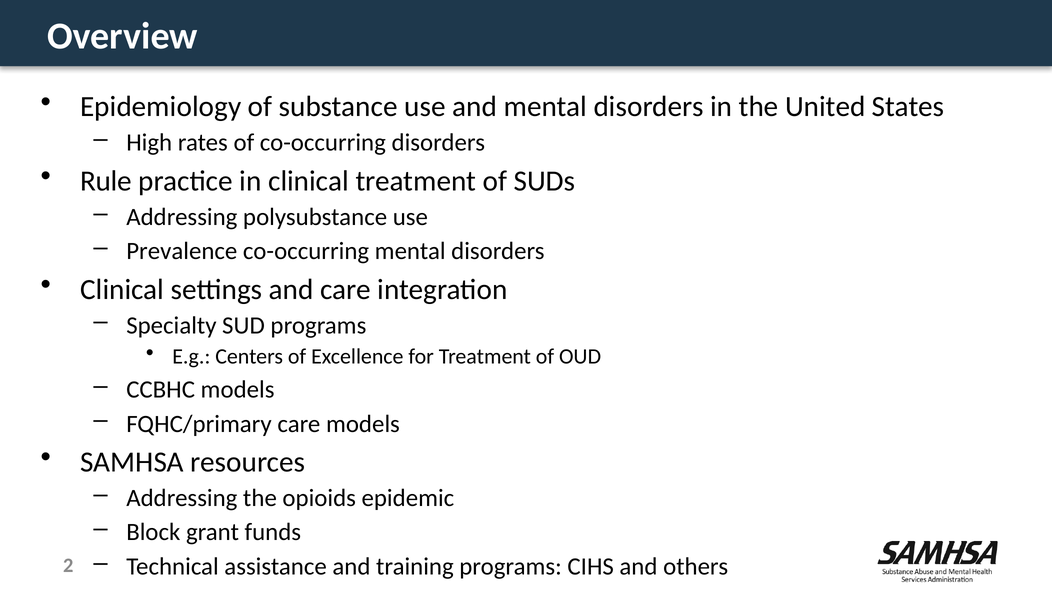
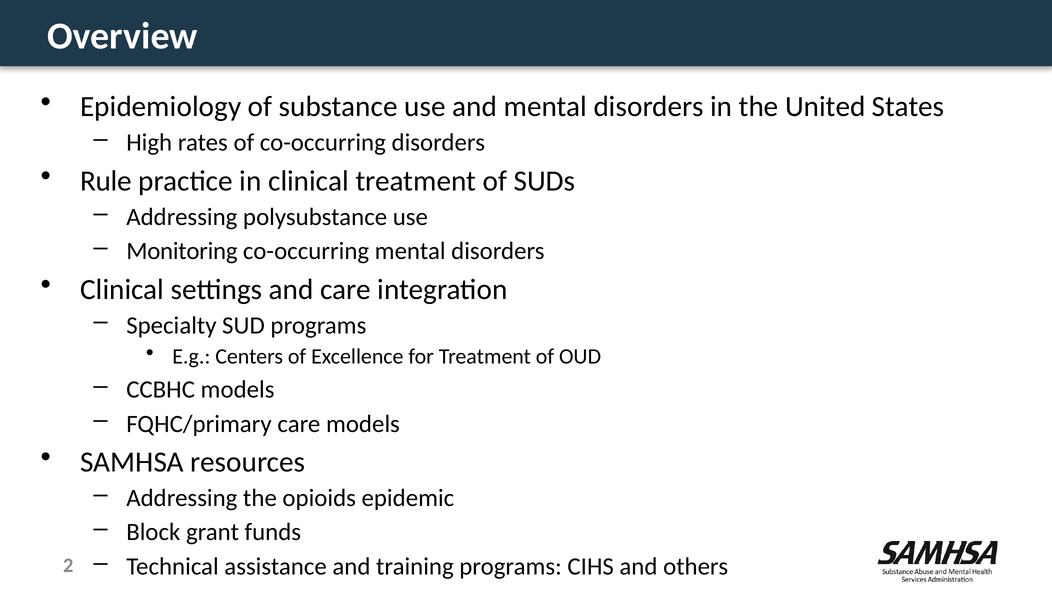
Prevalence: Prevalence -> Monitoring (182, 251)
